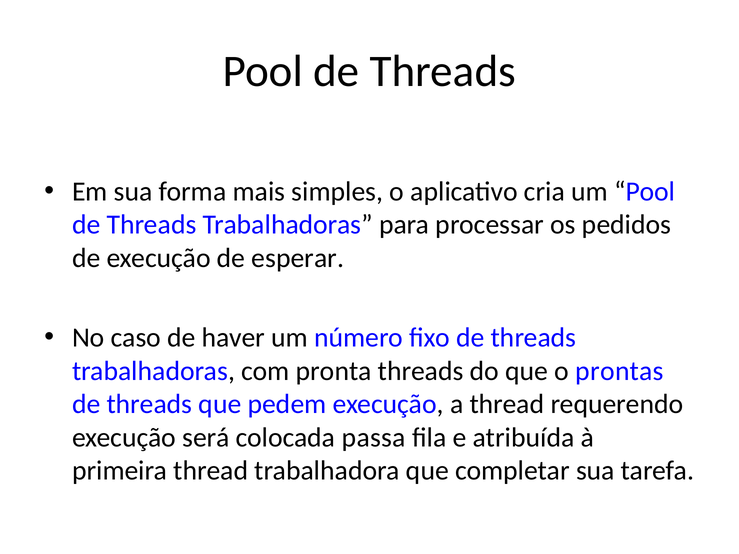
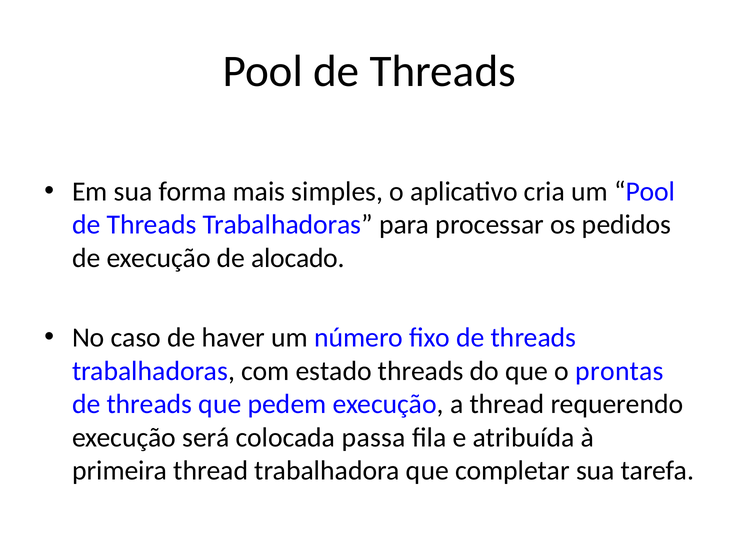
esperar: esperar -> alocado (298, 258)
pronta: pronta -> estado (334, 371)
